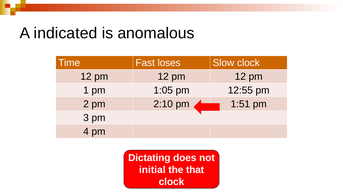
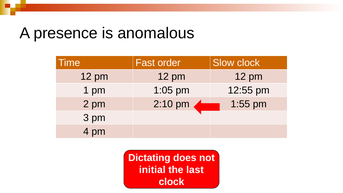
indicated: indicated -> presence (66, 33)
loses: loses -> order (169, 63)
1:51: 1:51 -> 1:55 (240, 104)
that: that -> last (195, 170)
